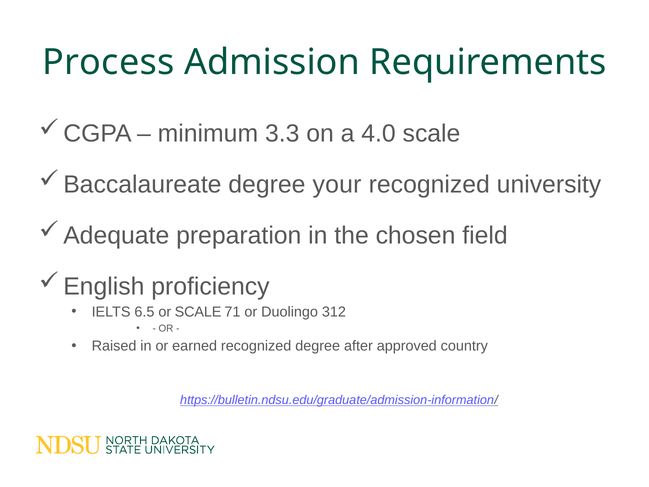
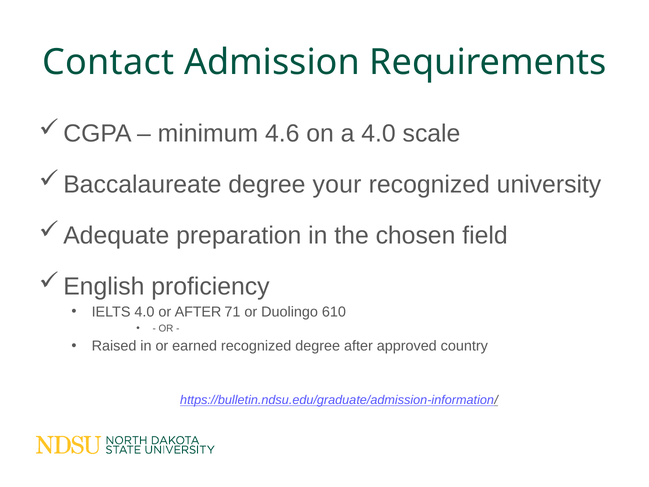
Process: Process -> Contact (108, 63)
3.3: 3.3 -> 4.6 (282, 133)
IELTS 6.5: 6.5 -> 4.0 (144, 312)
or SCALE: SCALE -> AFTER (198, 312)
312: 312 -> 610 (334, 312)
